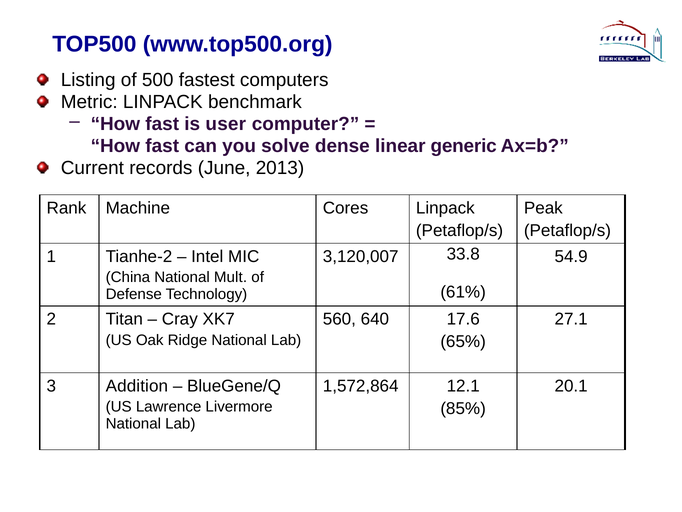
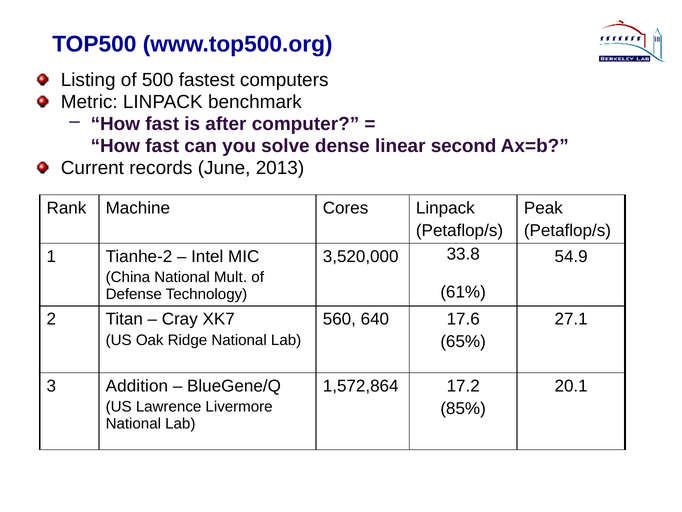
user: user -> after (226, 124)
generic: generic -> second (464, 146)
3,120,007: 3,120,007 -> 3,520,000 (361, 256)
12.1: 12.1 -> 17.2 (463, 386)
